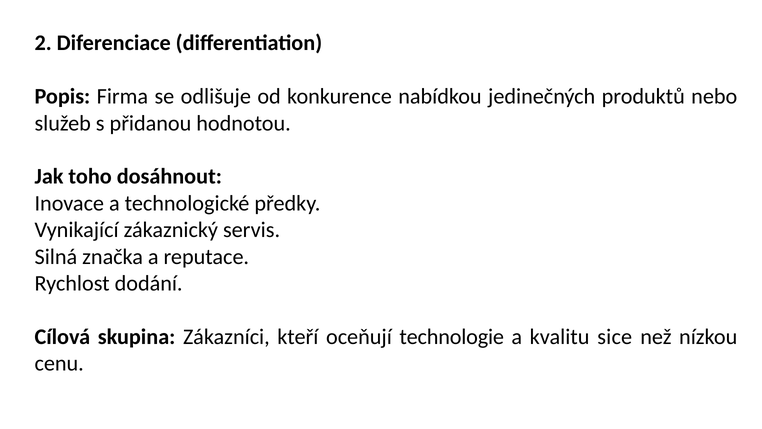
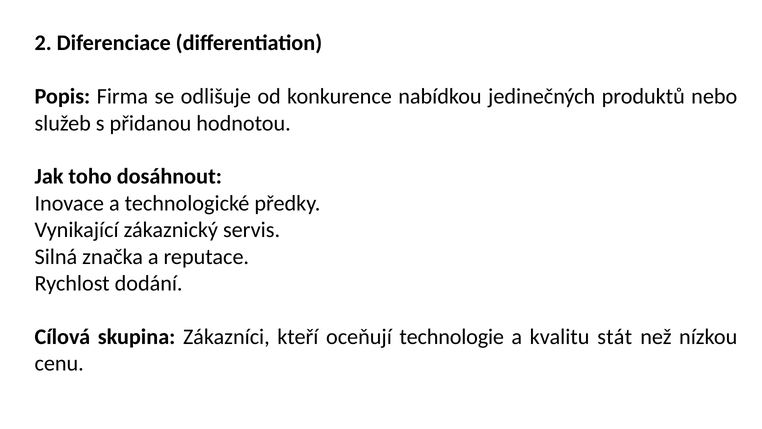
sice: sice -> stát (615, 337)
